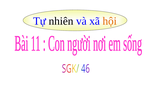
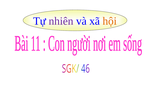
nhiên colour: black -> purple (61, 21)
